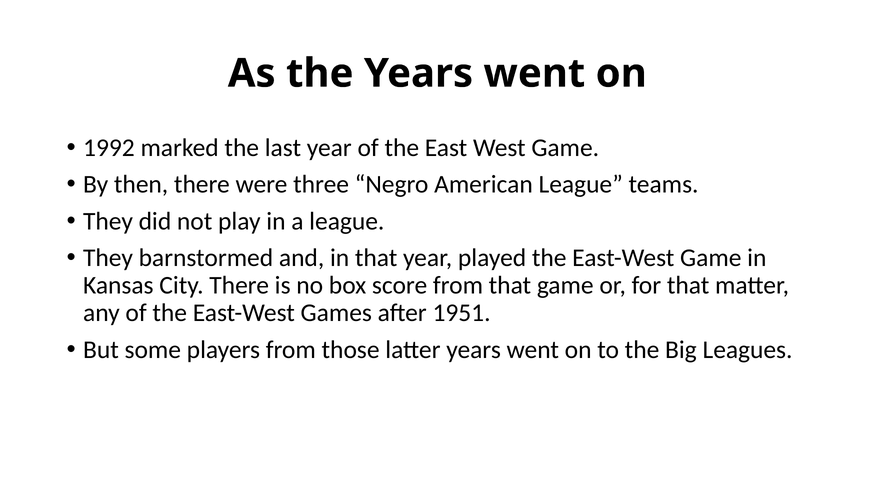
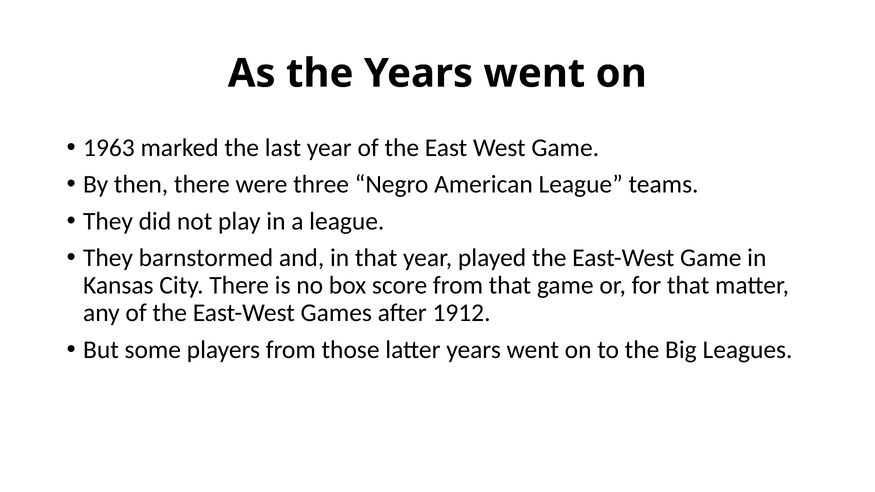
1992: 1992 -> 1963 (109, 148)
1951: 1951 -> 1912 (462, 313)
